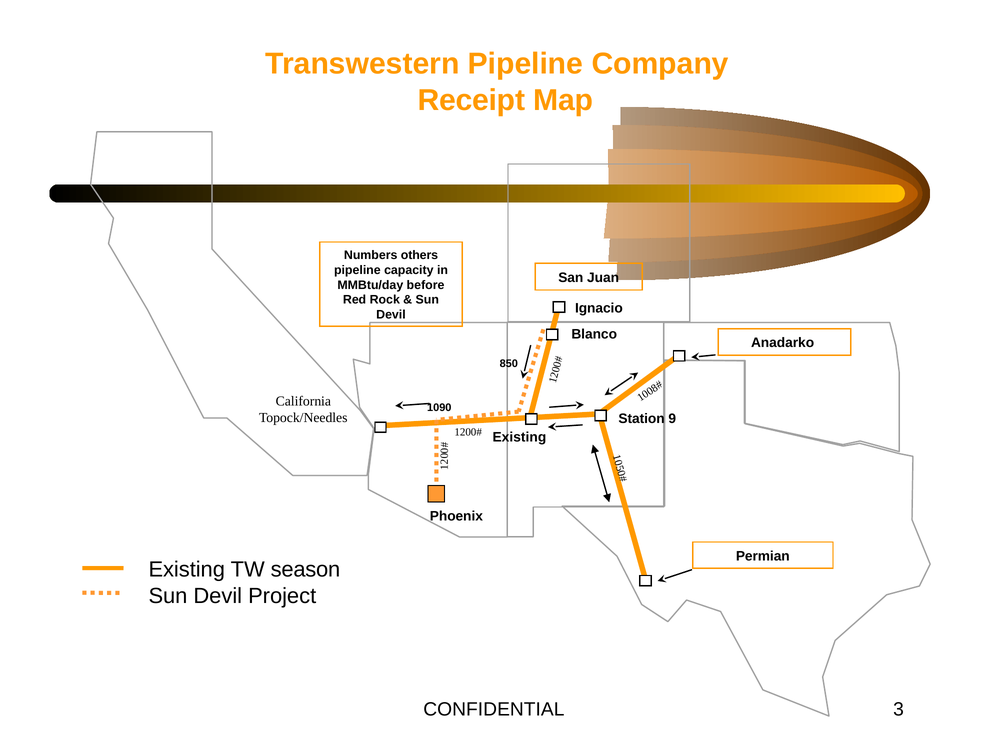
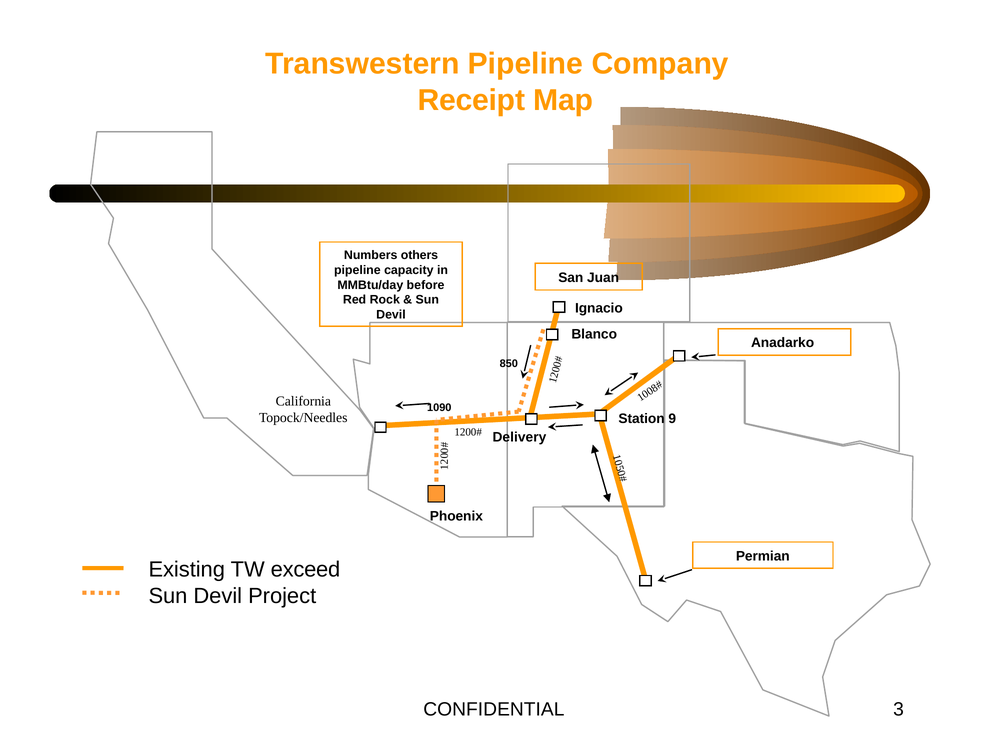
Existing: Existing -> Delivery (519, 437)
season: season -> exceed (305, 570)
